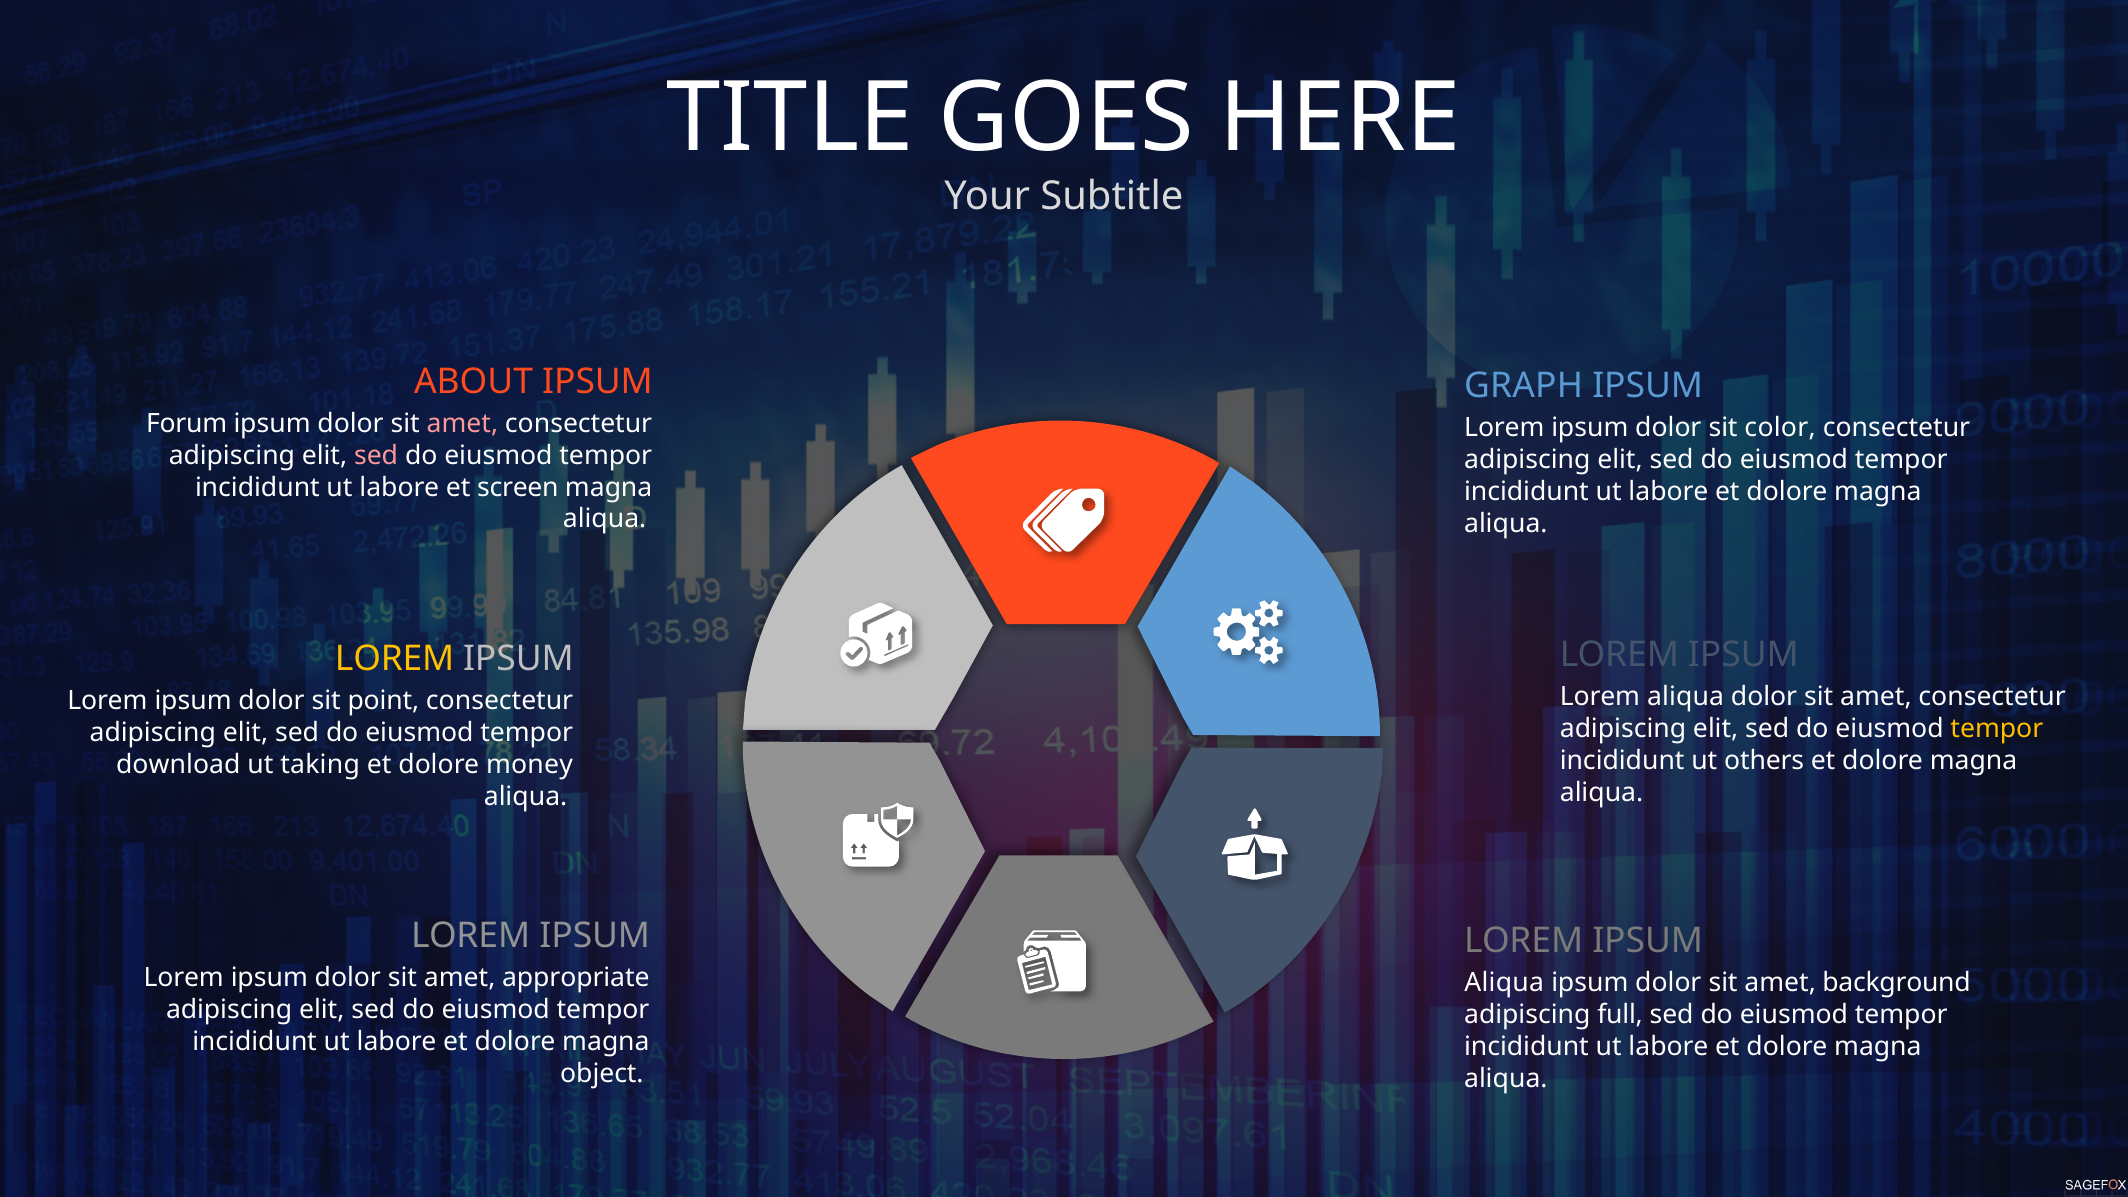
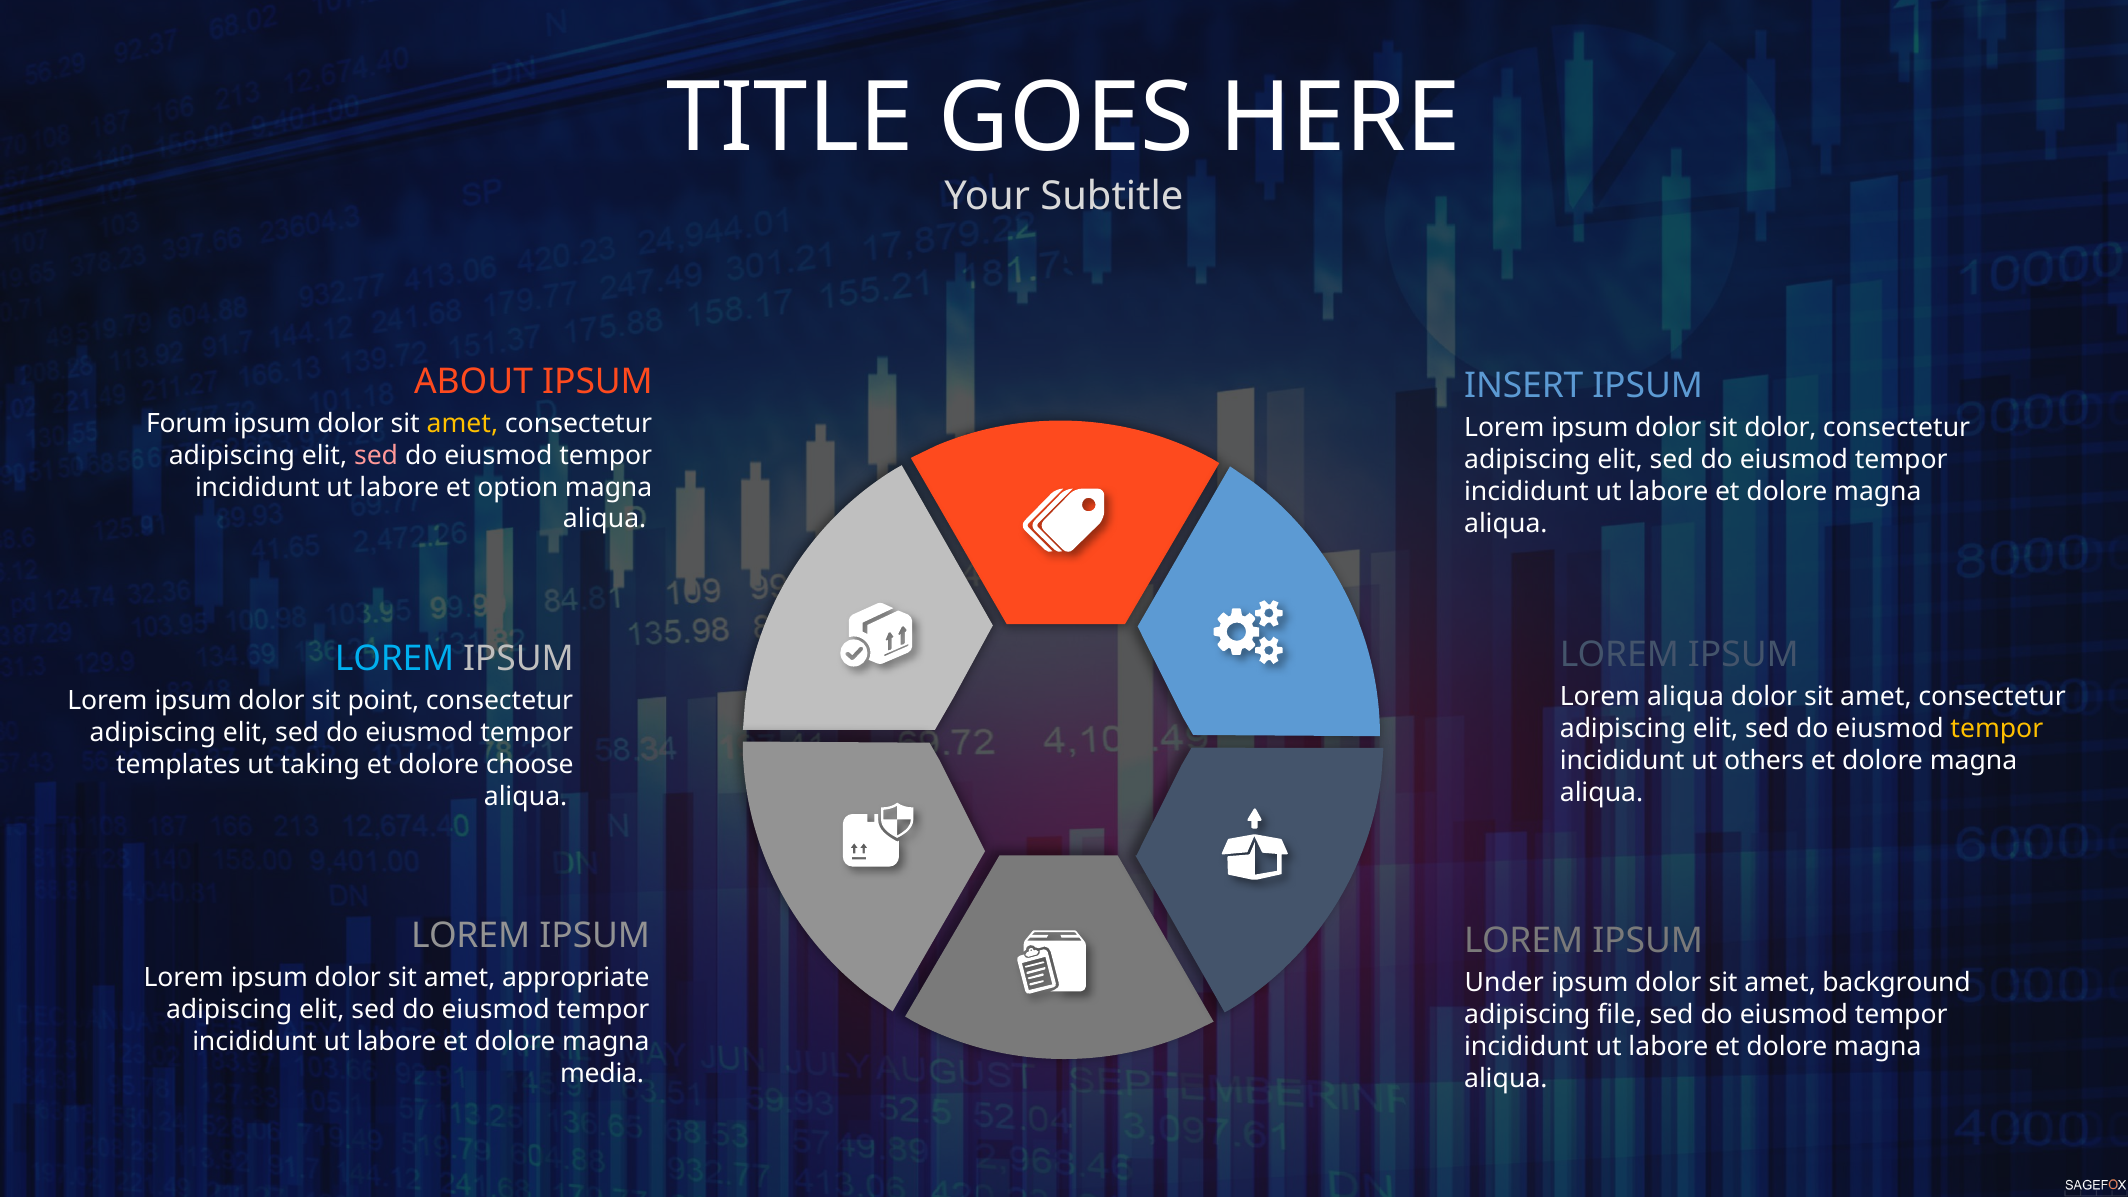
GRAPH: GRAPH -> INSERT (1524, 386)
amet colour: pink -> yellow (462, 423)
sit color: color -> dolor (1780, 428)
screen: screen -> option (518, 487)
LOREM colour: yellow -> light blue (395, 659)
download: download -> templates (178, 765)
money: money -> choose (530, 765)
Aliqua: Aliqua -> Under (1504, 983)
full: full -> file (1620, 1015)
object: object -> media (602, 1074)
